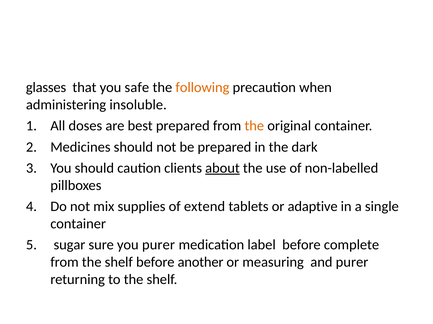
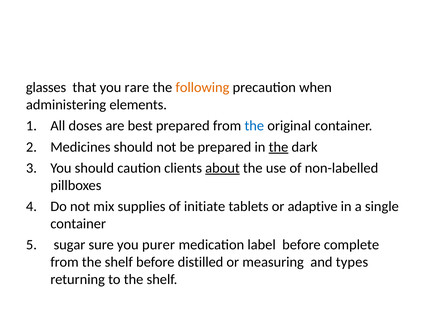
safe: safe -> rare (137, 88)
insoluble: insoluble -> elements (138, 105)
the colour: orange -> blue (254, 126)
the underline: none -> present (278, 147)
extend: extend -> initiate (205, 207)
another: another -> distilled (201, 263)
and purer: purer -> types (352, 263)
